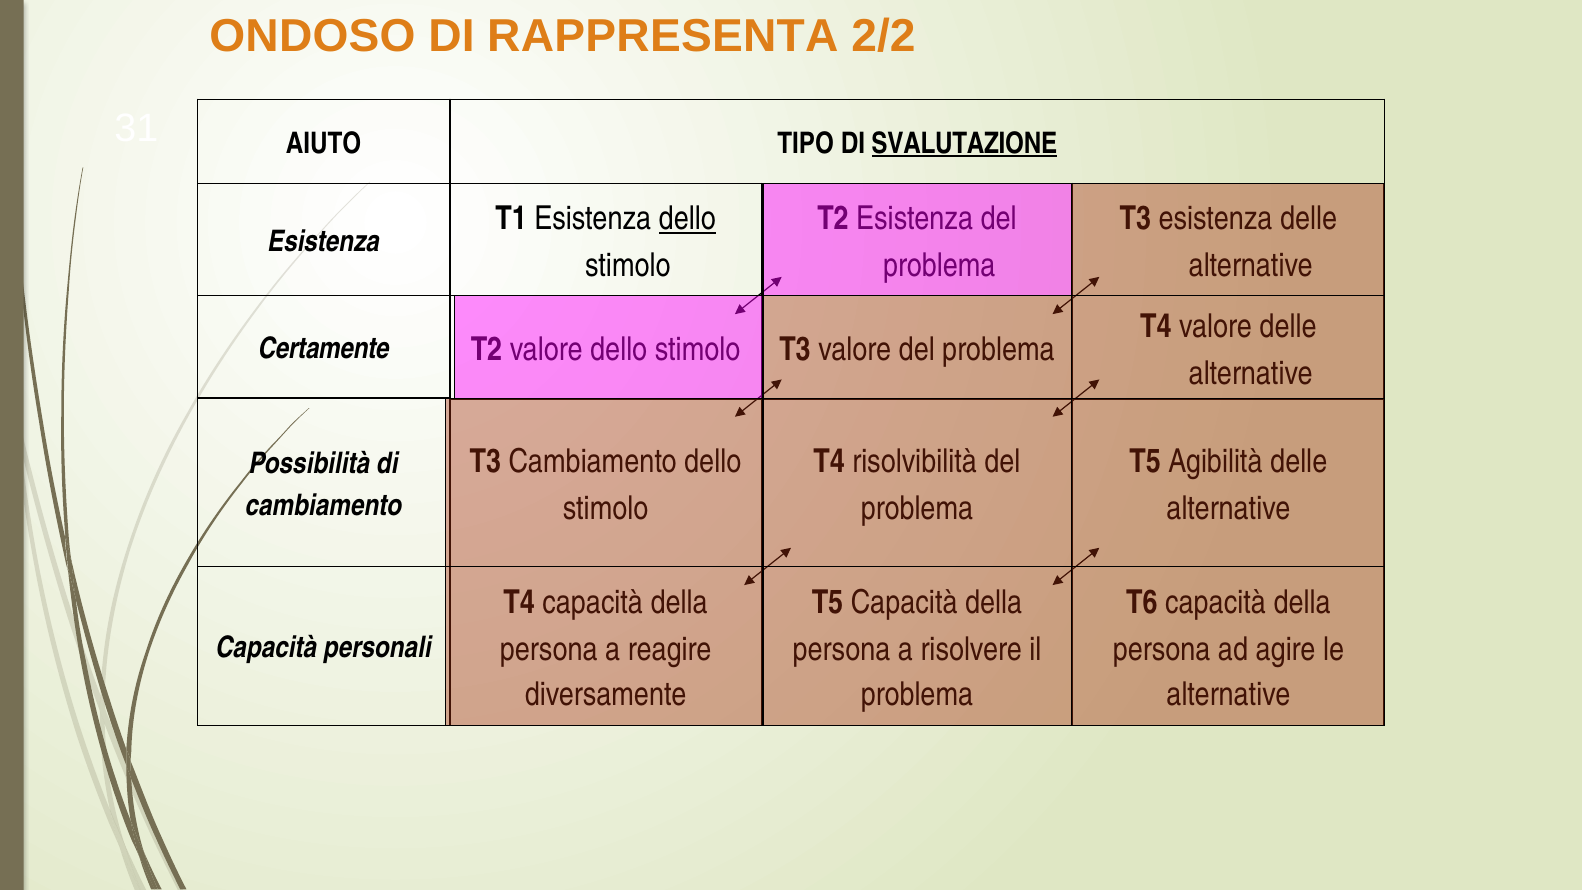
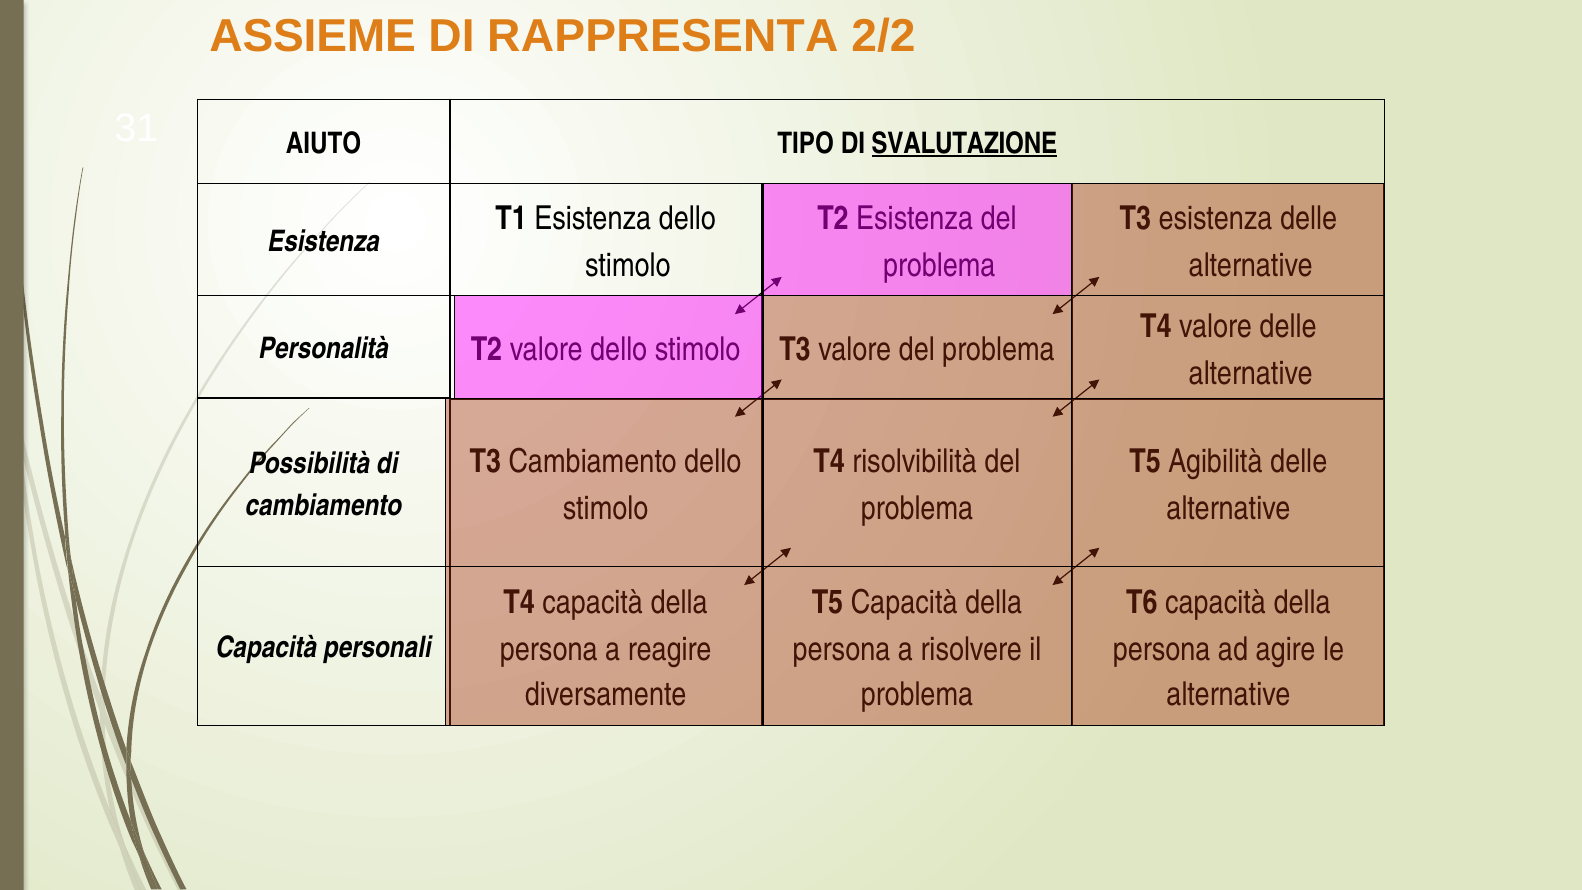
ONDOSO: ONDOSO -> ASSIEME (313, 37)
dello underline: present -> none (687, 219)
Certamente: Certamente -> Personalità (324, 349)
